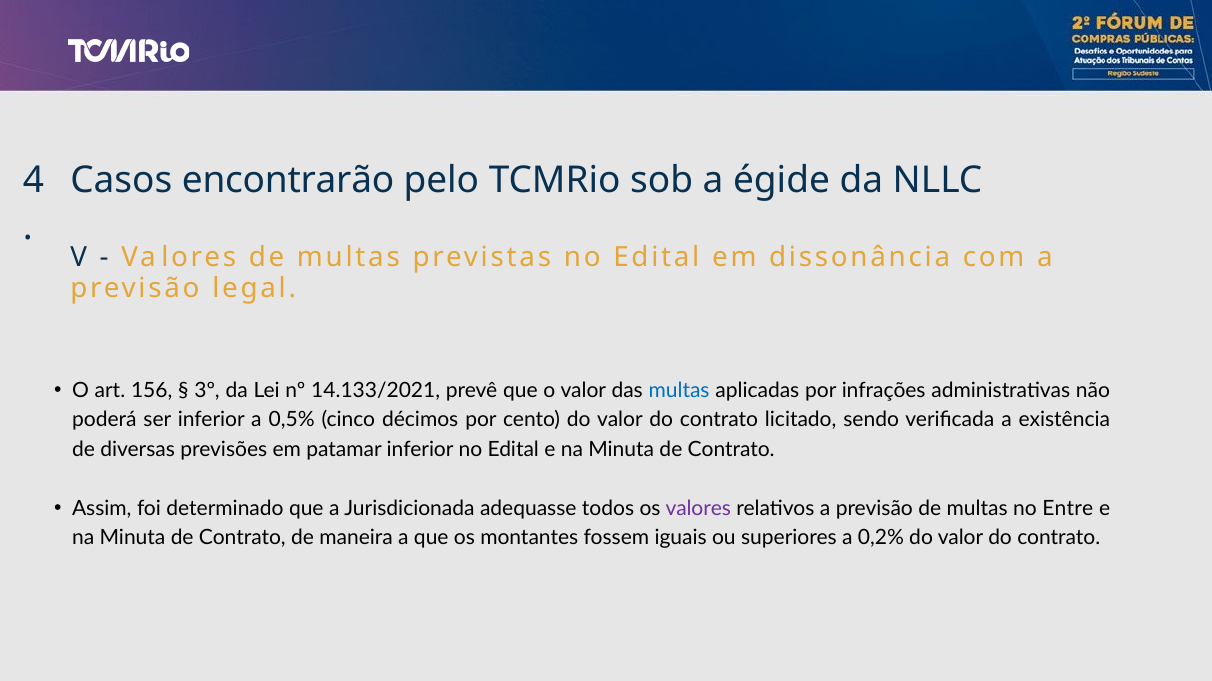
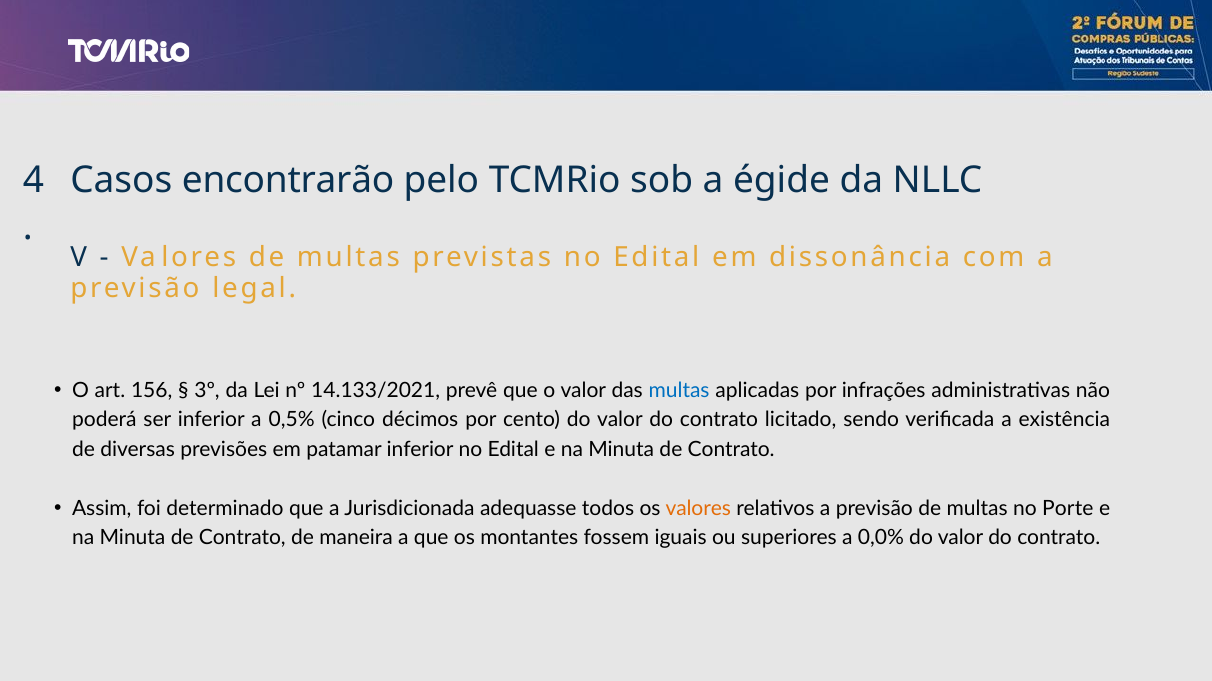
valores colour: purple -> orange (698, 509)
Entre: Entre -> Porte (1068, 509)
0,2%: 0,2% -> 0,0% (881, 538)
